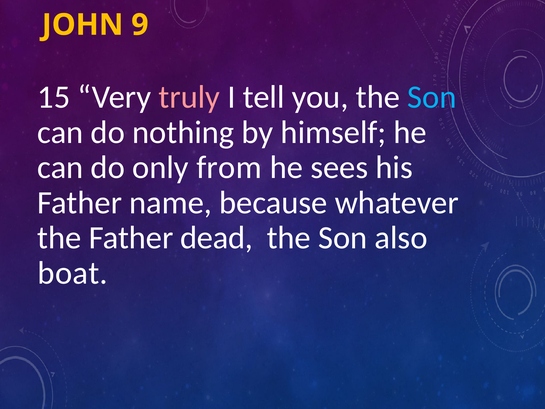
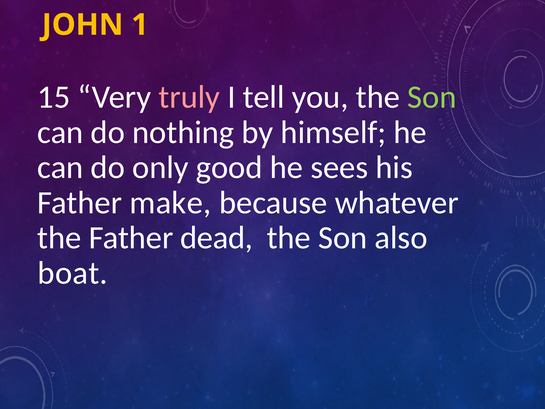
9: 9 -> 1 (140, 25)
Son colour: light blue -> light green (432, 97)
from: from -> good (229, 167)
name: name -> make (170, 203)
